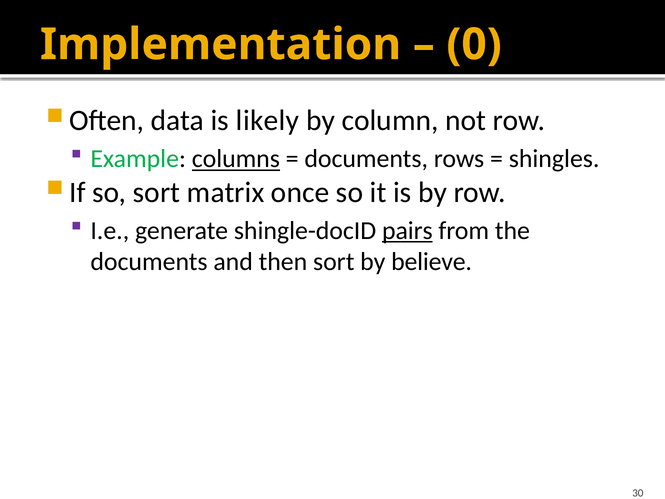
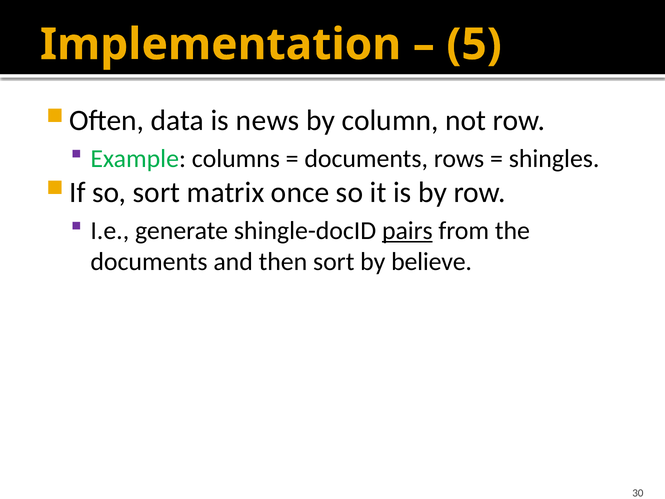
0: 0 -> 5 (474, 45)
likely: likely -> news (268, 121)
columns underline: present -> none (236, 159)
